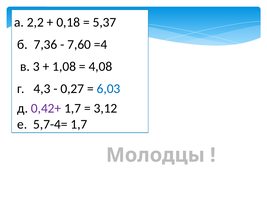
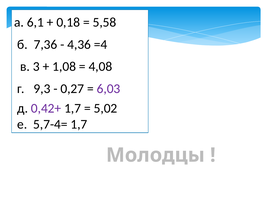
2,2: 2,2 -> 6,1 (35, 22)
5,37: 5,37 -> 5,58 (104, 22)
7,60: 7,60 -> 4,36 (79, 44)
4,3: 4,3 -> 9,3 (42, 89)
6,03 colour: blue -> purple (109, 89)
3,12: 3,12 -> 5,02 (106, 108)
